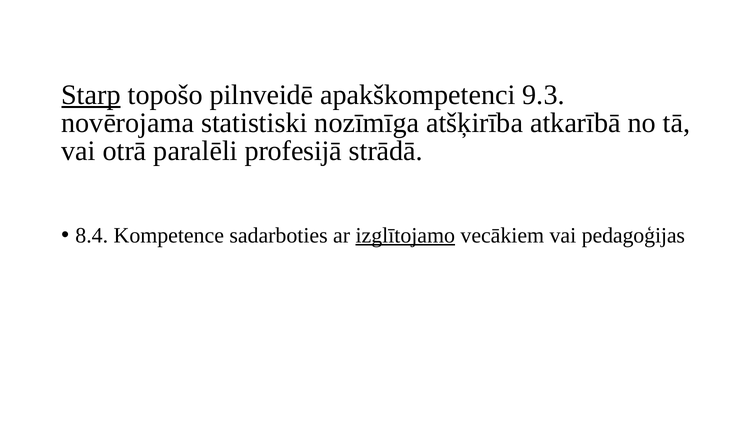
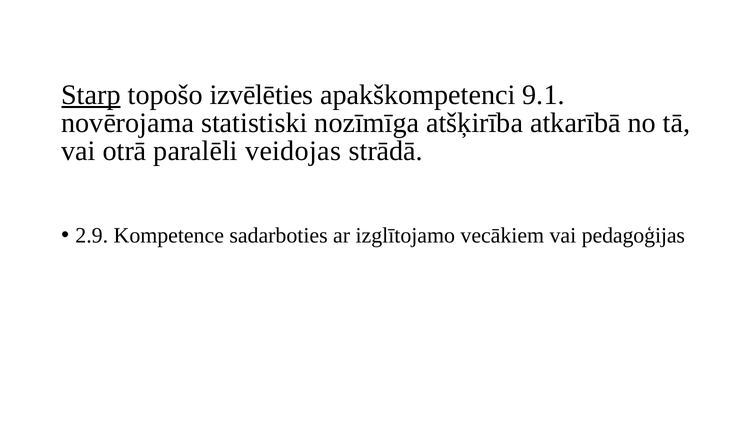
pilnveidē: pilnveidē -> izvēlēties (262, 95)
9.3: 9.3 -> 9.1 (544, 95)
profesijā: profesijā -> veidojas (293, 151)
8.4: 8.4 -> 2.9 (92, 235)
izglītojamo underline: present -> none (405, 235)
